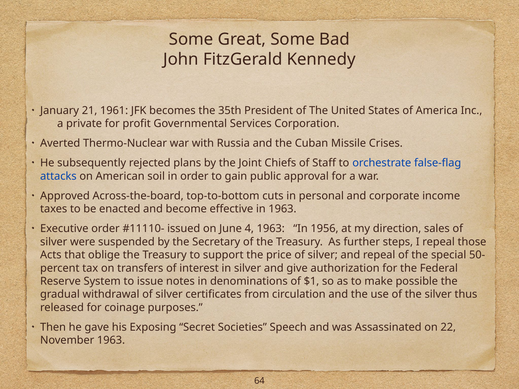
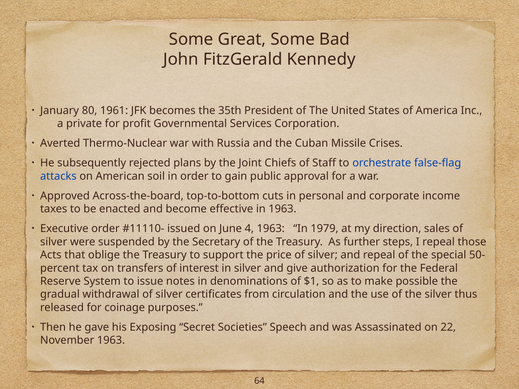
21: 21 -> 80 (90, 111)
1956: 1956 -> 1979 (324, 229)
